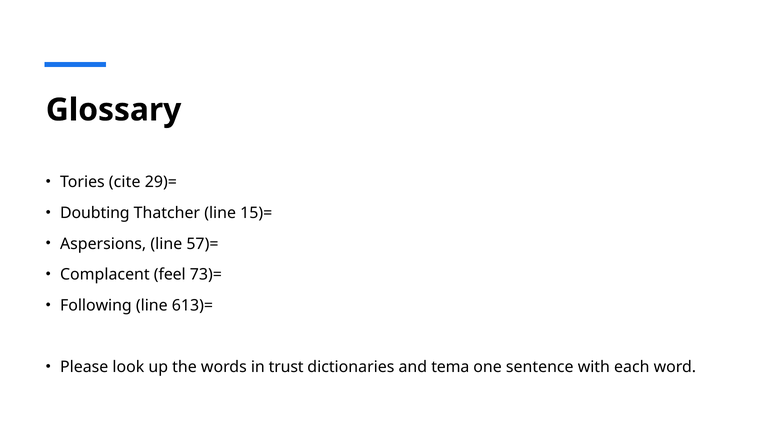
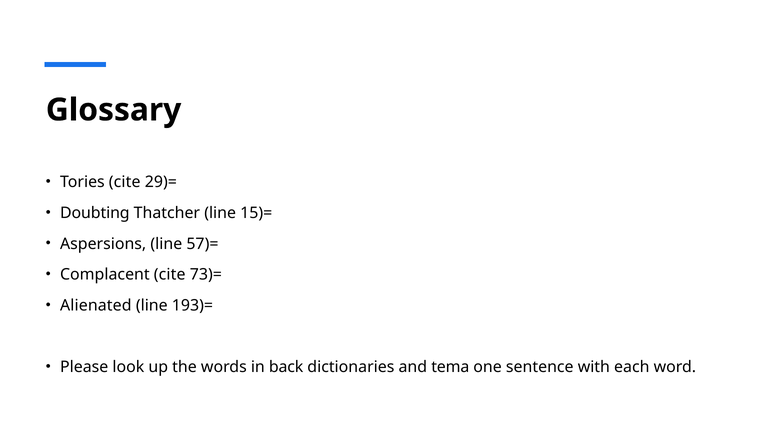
Complacent feel: feel -> cite (170, 275)
Following: Following -> Alienated (96, 306)
613)=: 613)= -> 193)= (192, 306)
trust: trust -> back (286, 367)
